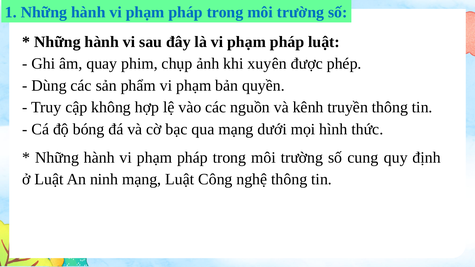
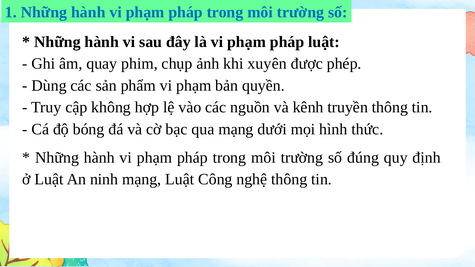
cung: cung -> đúng (363, 158)
